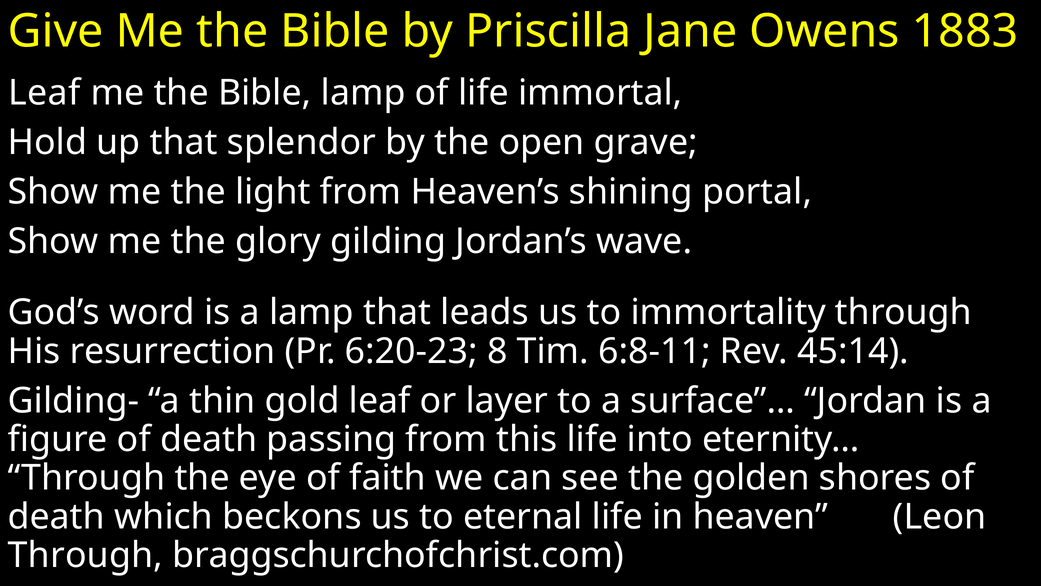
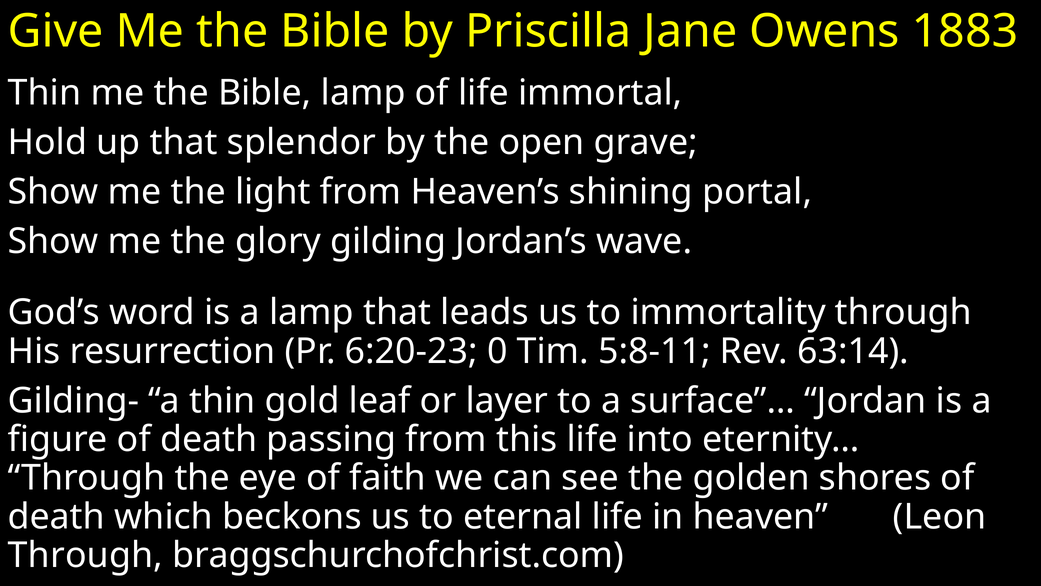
Leaf: Leaf -> Thin (45, 93)
8: 8 -> 0 (497, 351)
6:8-11: 6:8-11 -> 5:8-11 (654, 351)
45:14: 45:14 -> 63:14 (853, 351)
